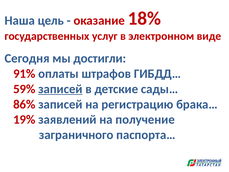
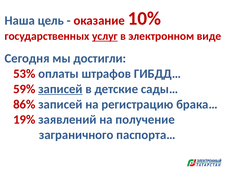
18%: 18% -> 10% (144, 18)
услуг underline: none -> present (105, 36)
91%: 91% -> 53% (24, 74)
